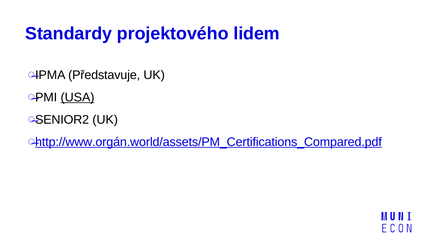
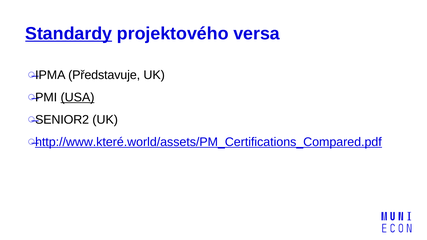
Standardy underline: none -> present (69, 34)
lidem: lidem -> versa (257, 34)
http://www.orgán.world/assets/PM_Certifications_Compared.pdf: http://www.orgán.world/assets/PM_Certifications_Compared.pdf -> http://www.které.world/assets/PM_Certifications_Compared.pdf (208, 142)
